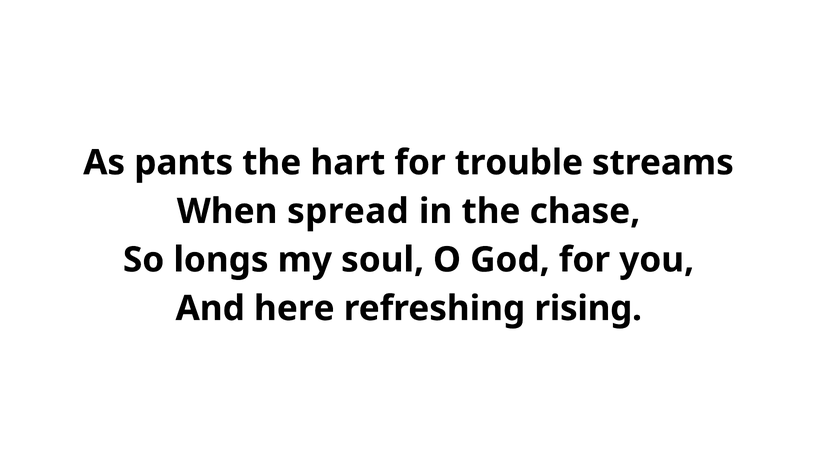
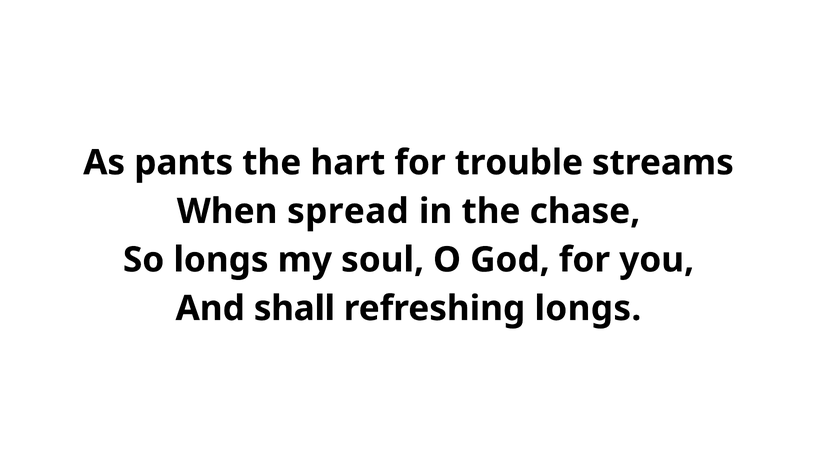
here: here -> shall (294, 308)
refreshing rising: rising -> longs (588, 308)
